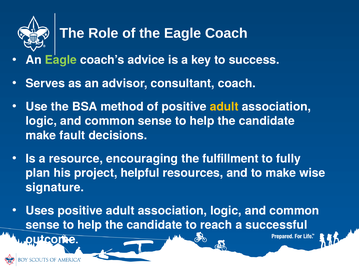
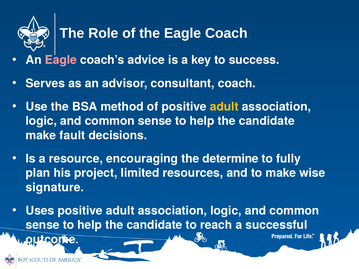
Eagle colour: light green -> pink (61, 60)
fulfillment: fulfillment -> determine (230, 159)
helpful: helpful -> limited (140, 173)
